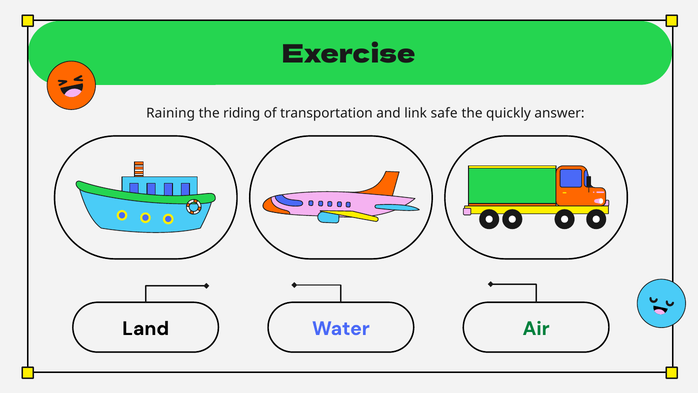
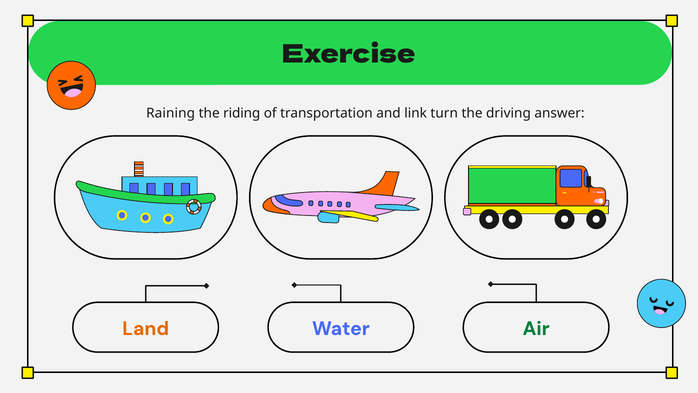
safe: safe -> turn (444, 113)
quickly: quickly -> driving (508, 113)
Land colour: black -> orange (146, 328)
